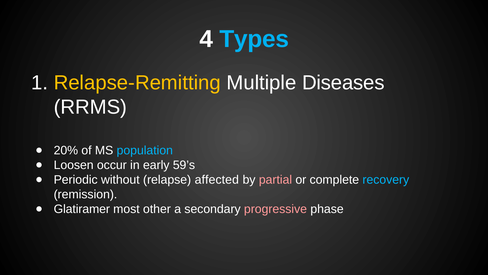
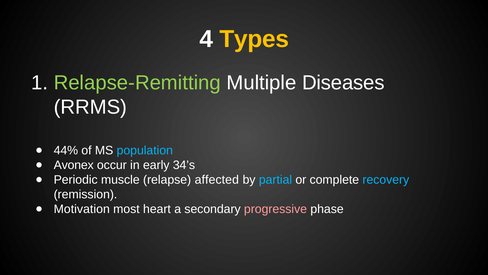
Types colour: light blue -> yellow (254, 39)
Relapse-Remitting colour: yellow -> light green (137, 83)
20%: 20% -> 44% (66, 150)
Loosen: Loosen -> Avonex (74, 165)
59’s: 59’s -> 34’s (184, 165)
without: without -> muscle (120, 180)
partial colour: pink -> light blue (275, 180)
Glatiramer: Glatiramer -> Motivation (82, 209)
other: other -> heart (157, 209)
